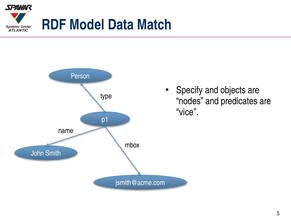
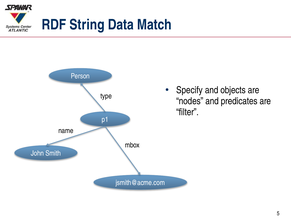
Model: Model -> String (87, 25)
vice: vice -> filter (188, 112)
